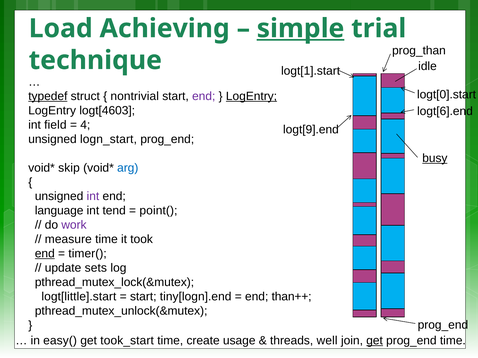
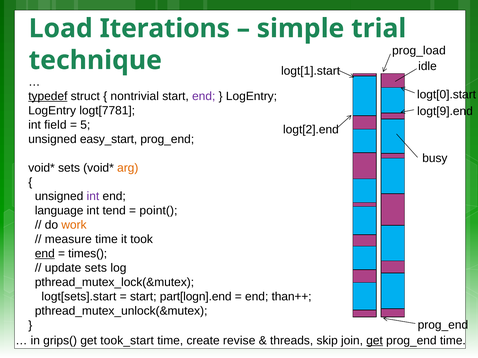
Achieving: Achieving -> Iterations (165, 29)
simple underline: present -> none (301, 29)
prog_than: prog_than -> prog_load (419, 51)
LogEntry underline: present -> none (251, 96)
logt[4603: logt[4603 -> logt[7781 (107, 111)
logt[6].end: logt[6].end -> logt[9].end (445, 111)
4: 4 -> 5 (85, 125)
logt[9].end: logt[9].end -> logt[2].end (311, 130)
logn_start: logn_start -> easy_start (109, 139)
busy underline: present -> none (435, 158)
skip: skip -> sets (69, 168)
arg colour: blue -> orange (128, 168)
work colour: purple -> orange (74, 225)
timer(: timer( -> times( (88, 254)
logt[little].start: logt[little].start -> logt[sets].start (79, 297)
tiny[logn].end: tiny[logn].end -> part[logn].end (196, 297)
easy(: easy( -> grips( (60, 341)
usage: usage -> revise (239, 341)
well: well -> skip (327, 341)
